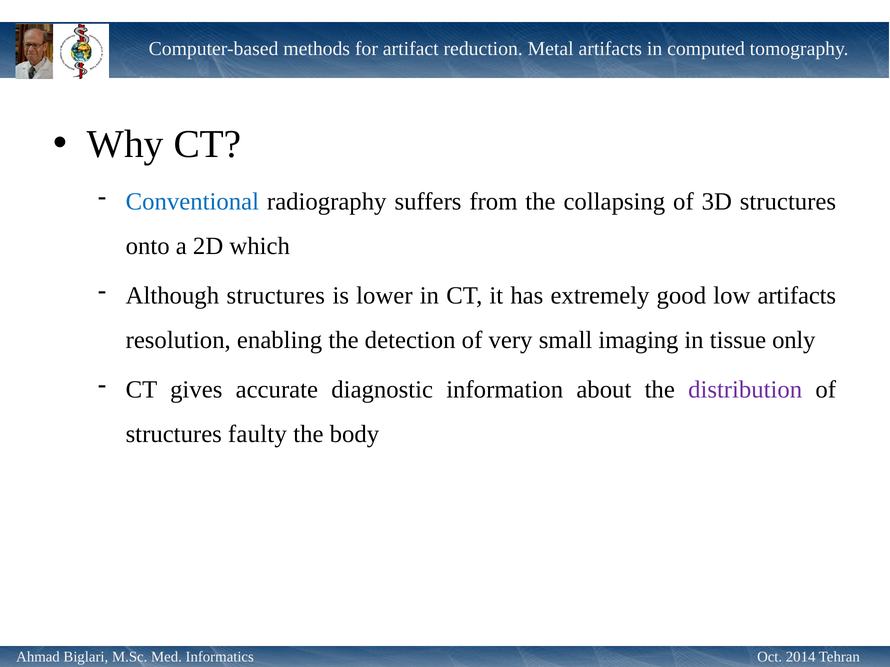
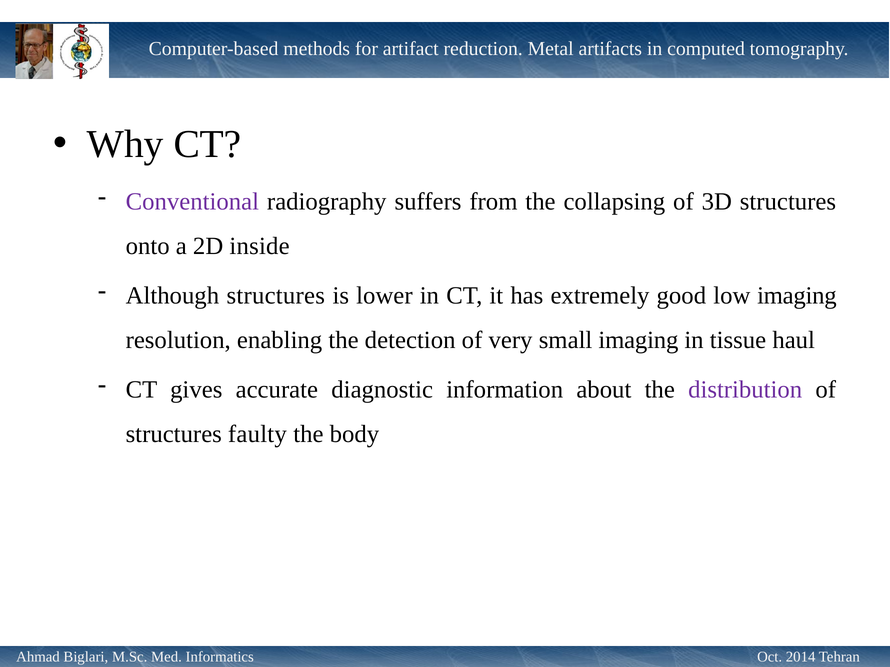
Conventional colour: blue -> purple (192, 202)
which: which -> inside (260, 246)
low artifacts: artifacts -> imaging (797, 296)
only: only -> haul (794, 340)
